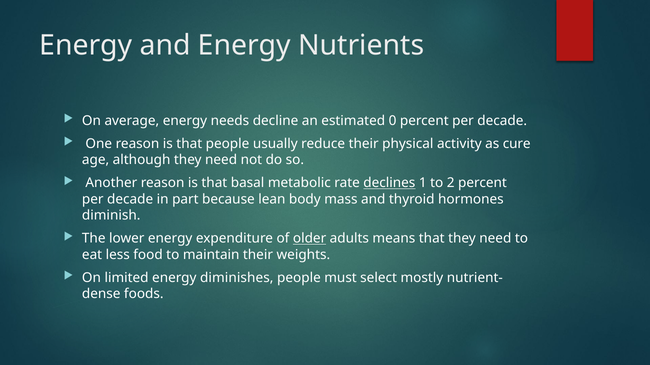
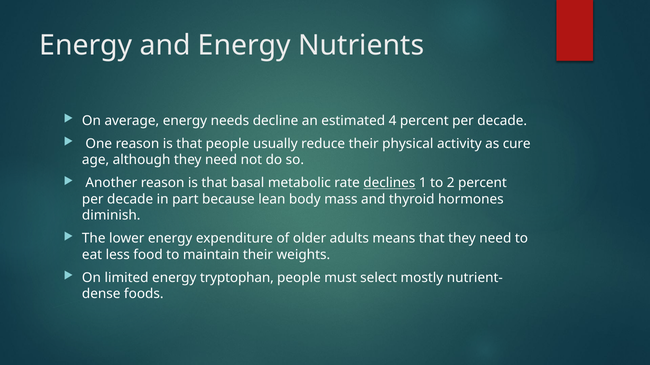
0: 0 -> 4 (393, 121)
older underline: present -> none (310, 239)
diminishes: diminishes -> tryptophan (237, 278)
